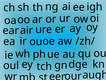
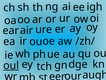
oul underline: none -> present (11, 65)
